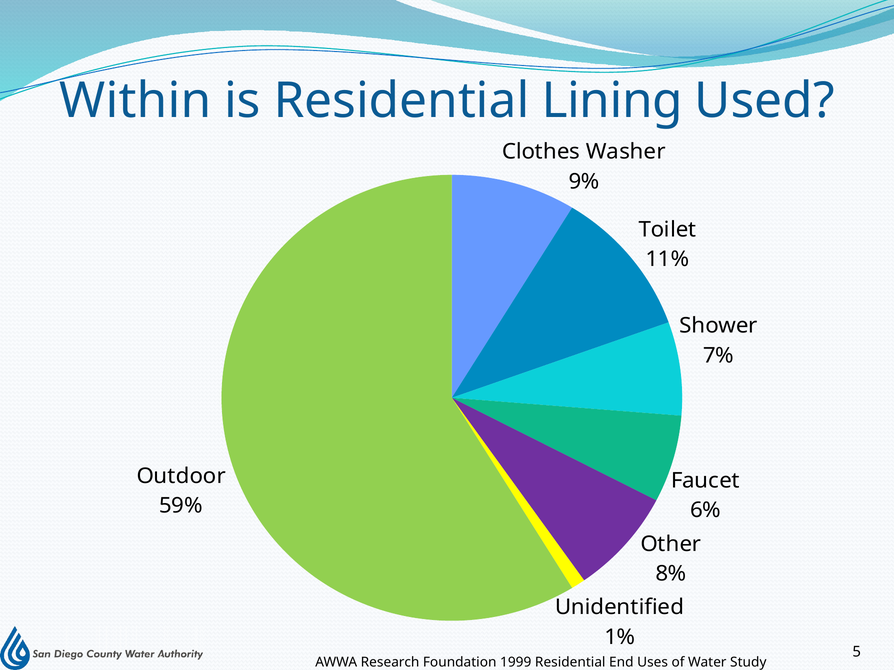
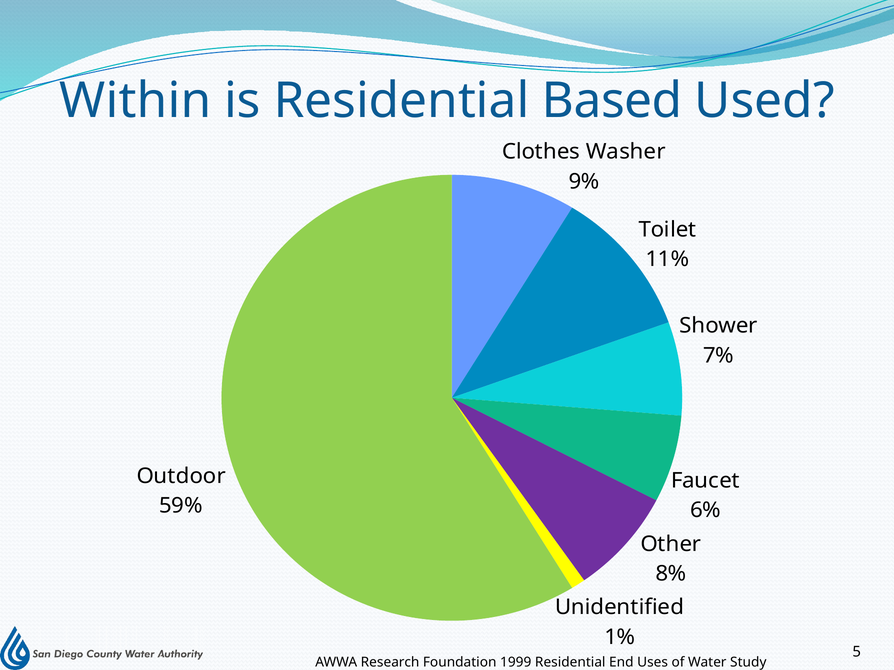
Lining: Lining -> Based (612, 101)
